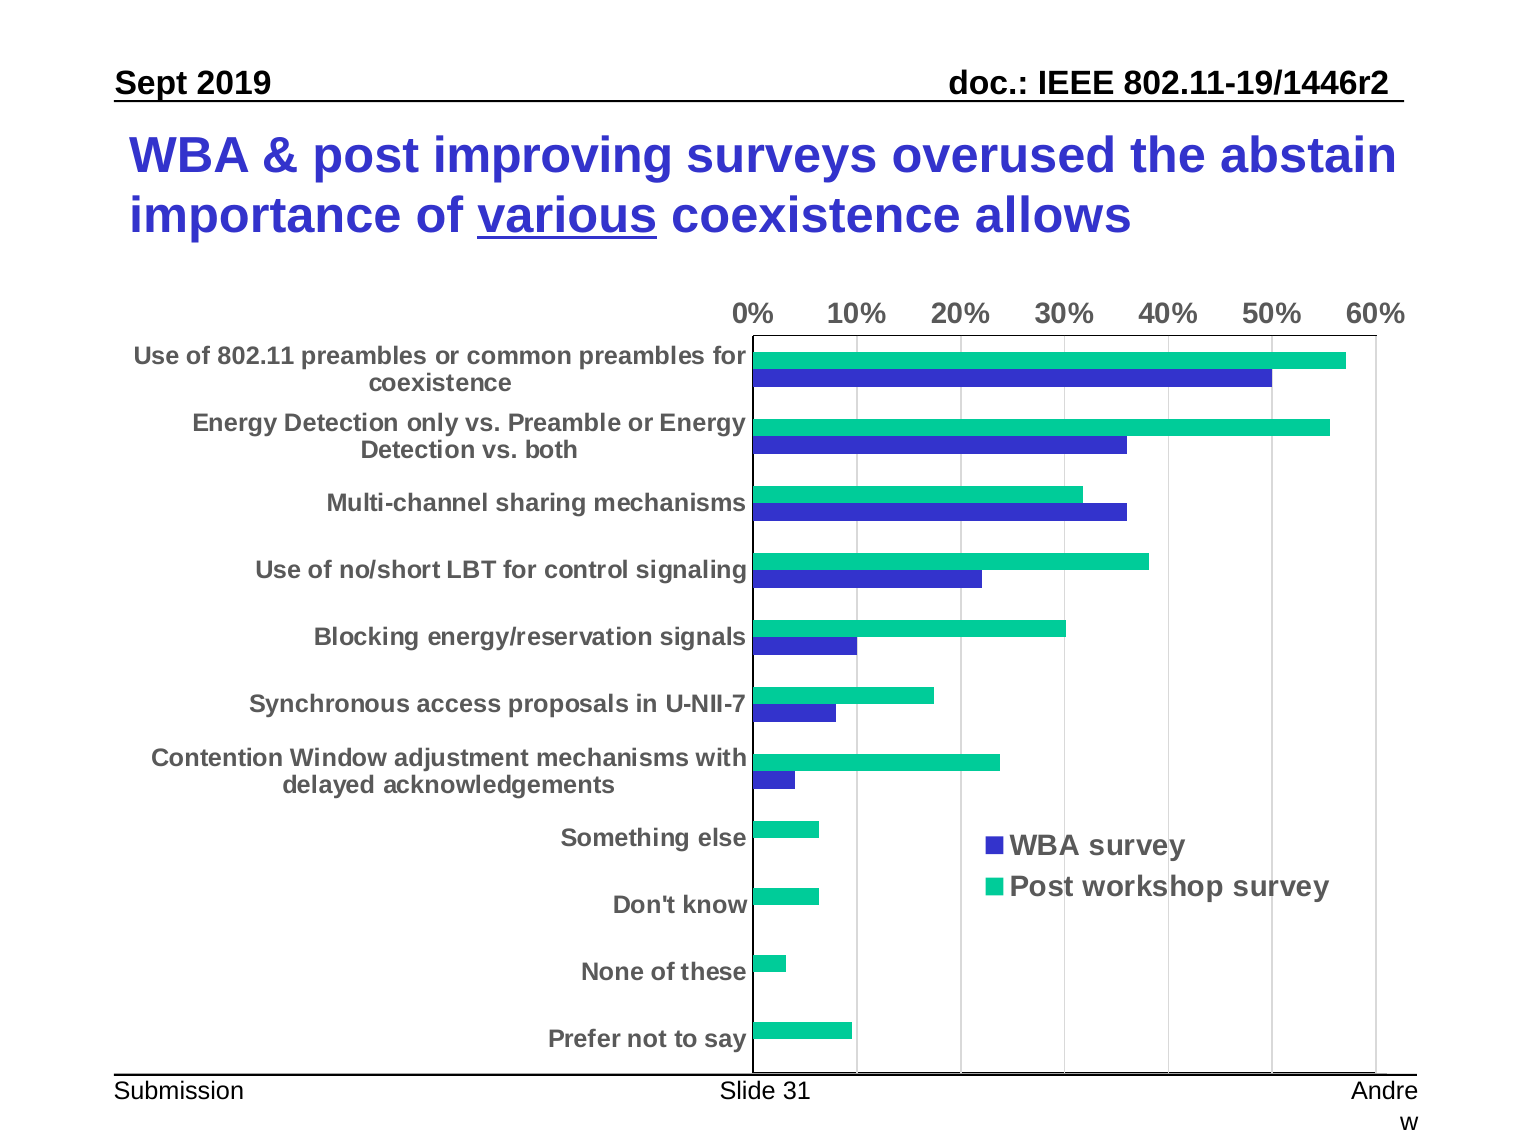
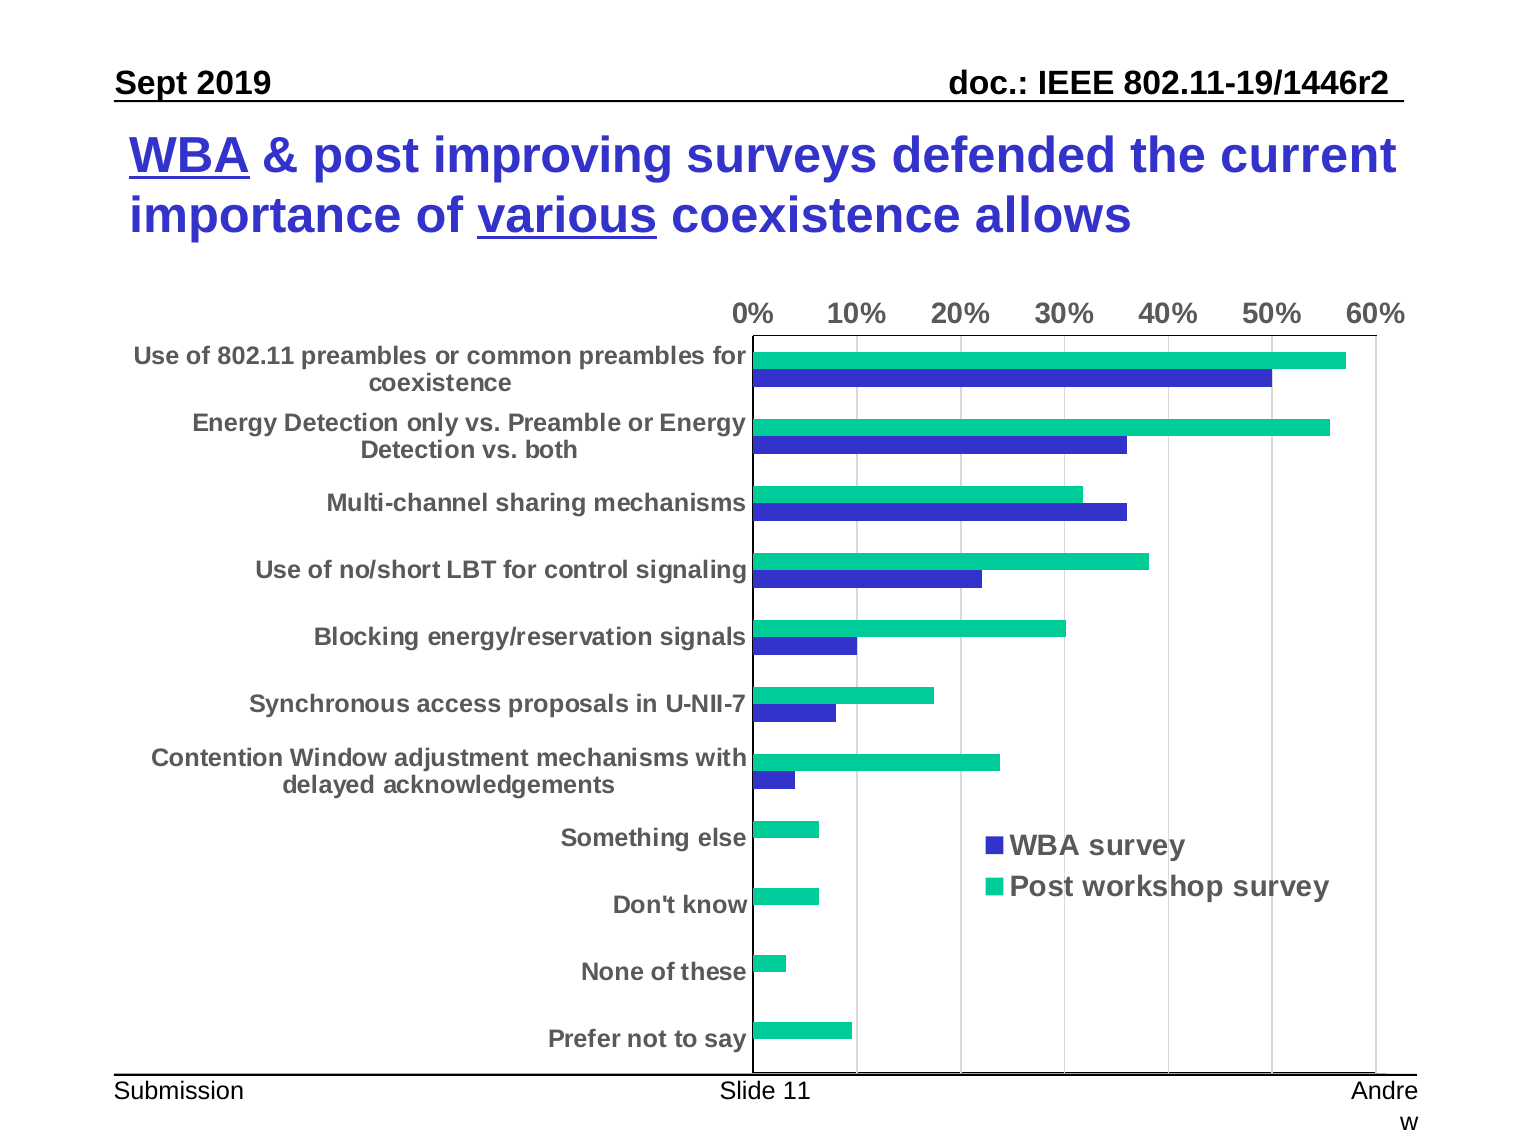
WBA underline: none -> present (190, 155)
overused: overused -> defended (1004, 155)
abstain: abstain -> current (1308, 155)
31: 31 -> 11 (797, 1092)
